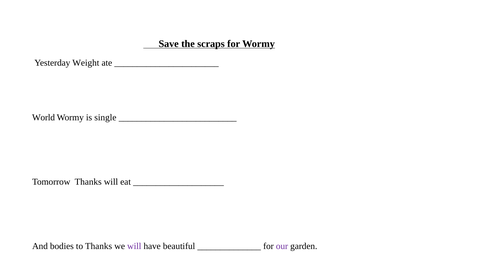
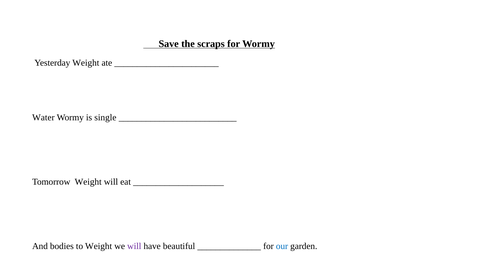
World: World -> Water (43, 117)
Tomorrow Thanks: Thanks -> Weight (88, 182)
to Thanks: Thanks -> Weight (99, 246)
our colour: purple -> blue (282, 246)
